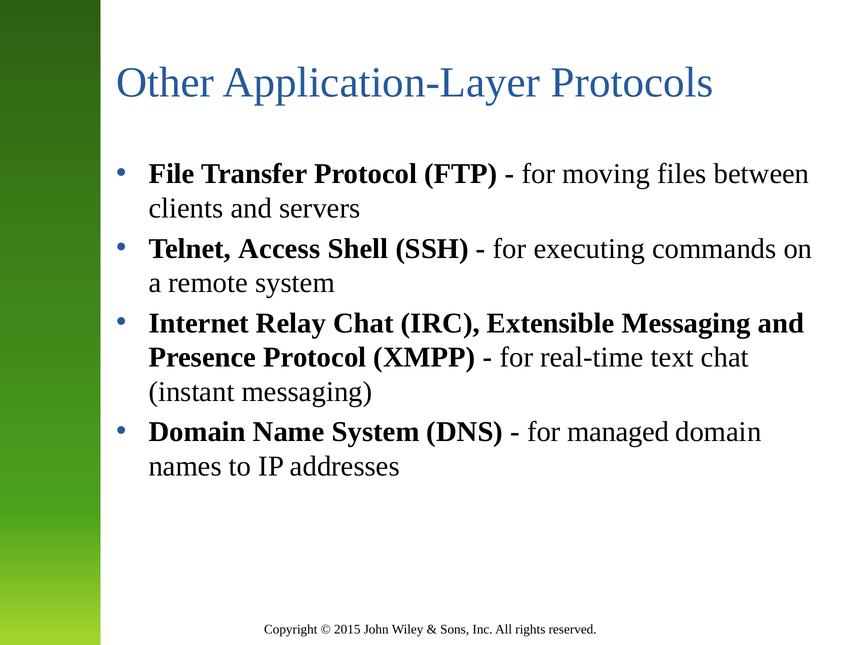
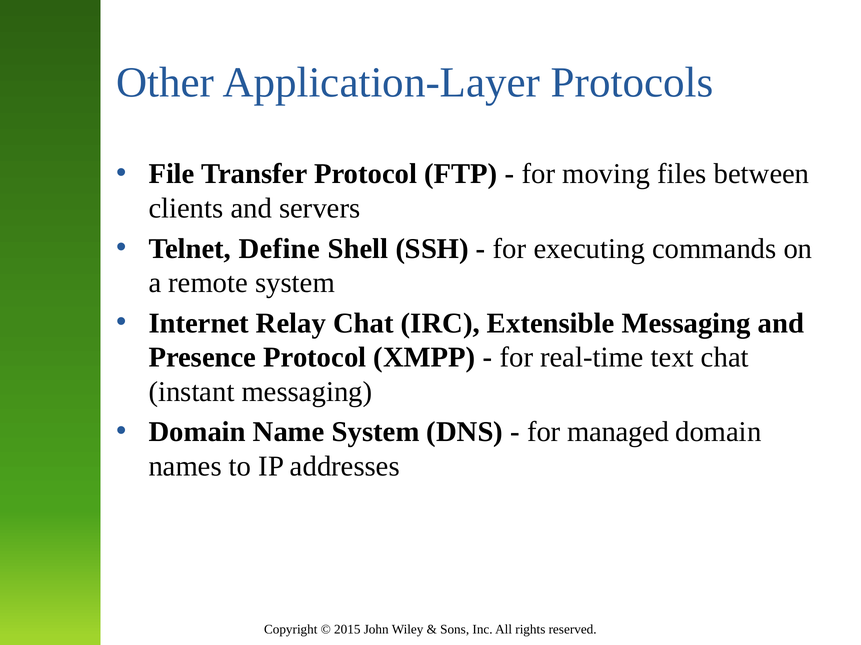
Access: Access -> Define (279, 249)
